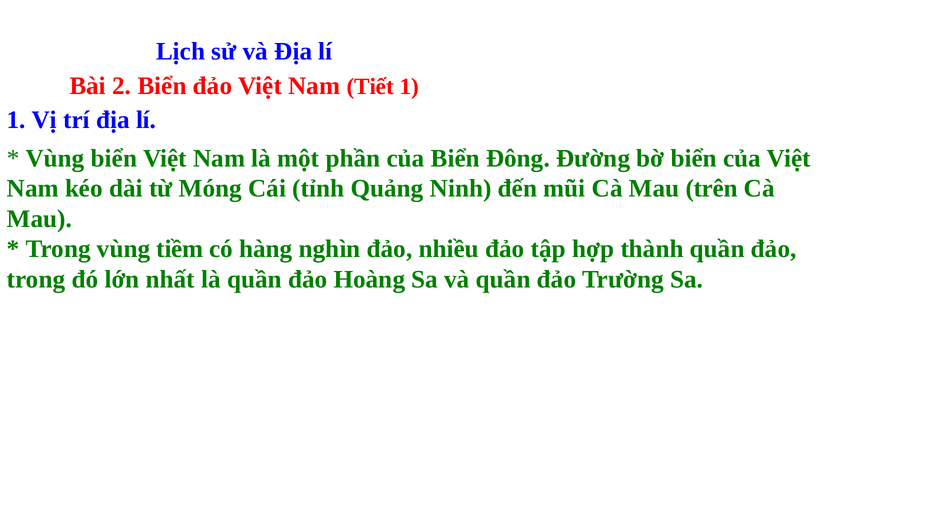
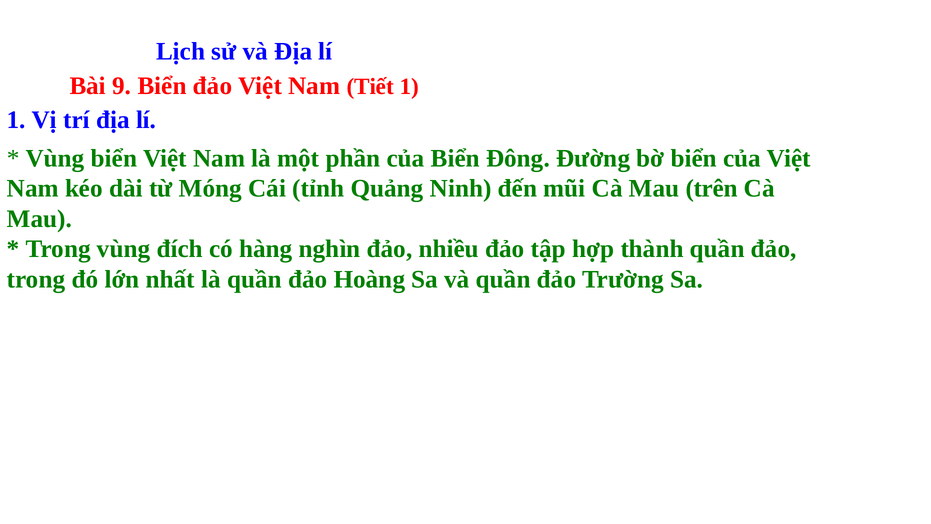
2: 2 -> 9 (122, 86)
tiềm: tiềm -> đích (180, 249)
